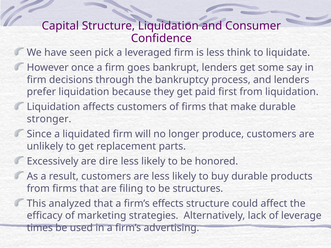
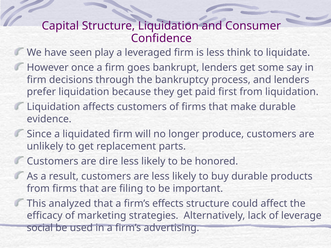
pick: pick -> play (104, 53)
stronger: stronger -> evidence (49, 119)
Excessively: Excessively -> Customers (53, 161)
structures: structures -> important (198, 189)
times: times -> social (40, 228)
